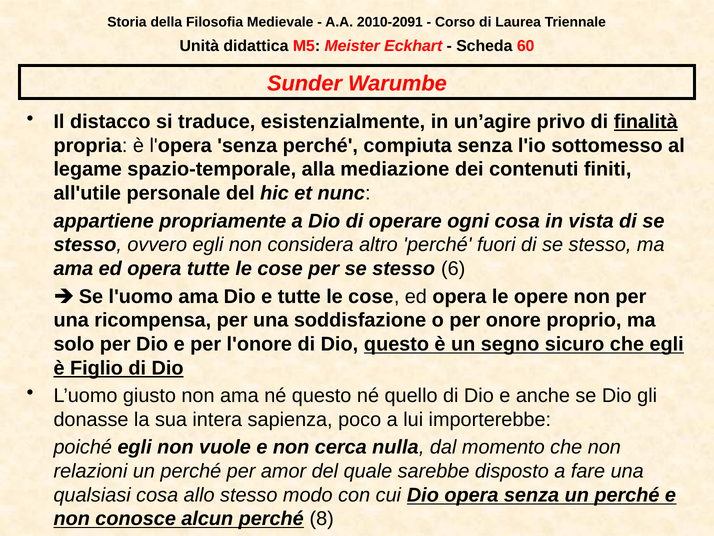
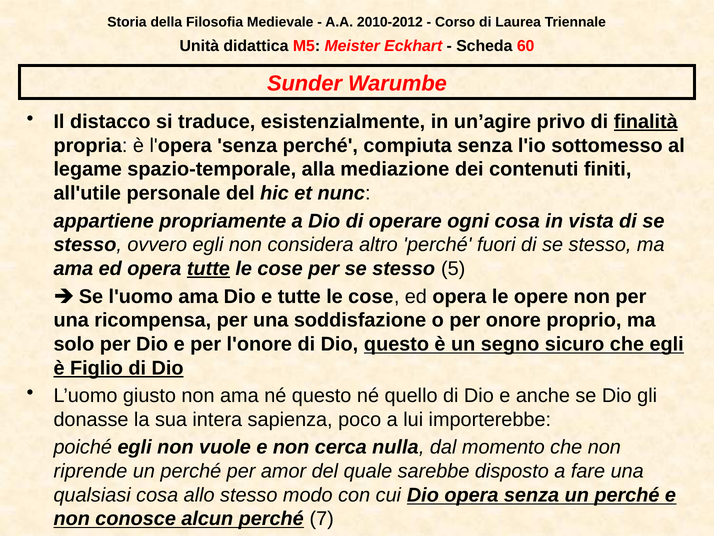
2010-2091: 2010-2091 -> 2010-2012 (390, 22)
tutte underline: none -> present (208, 268)
6: 6 -> 5 (453, 268)
relazioni: relazioni -> riprende (90, 471)
8: 8 -> 7 (322, 518)
